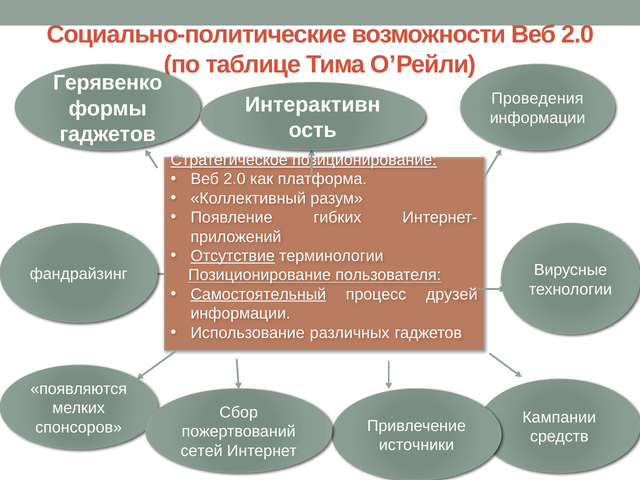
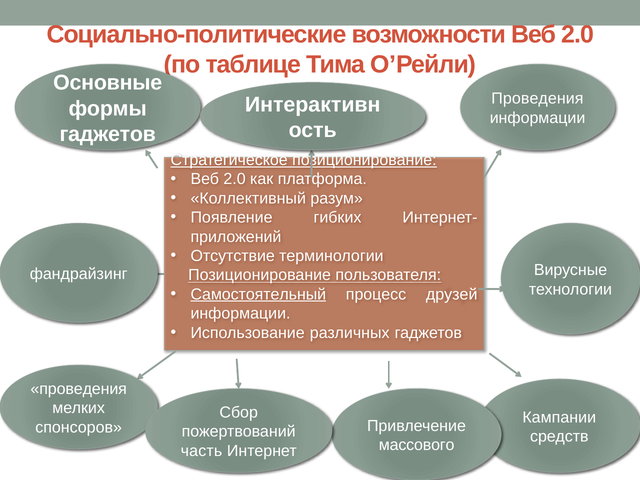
Герявенко: Герявенко -> Основные (108, 83)
Отсутствие underline: present -> none (233, 256)
появляются: появляются -> проведения (79, 389)
источники: источники -> массового (417, 445)
сетей: сетей -> часть (201, 451)
